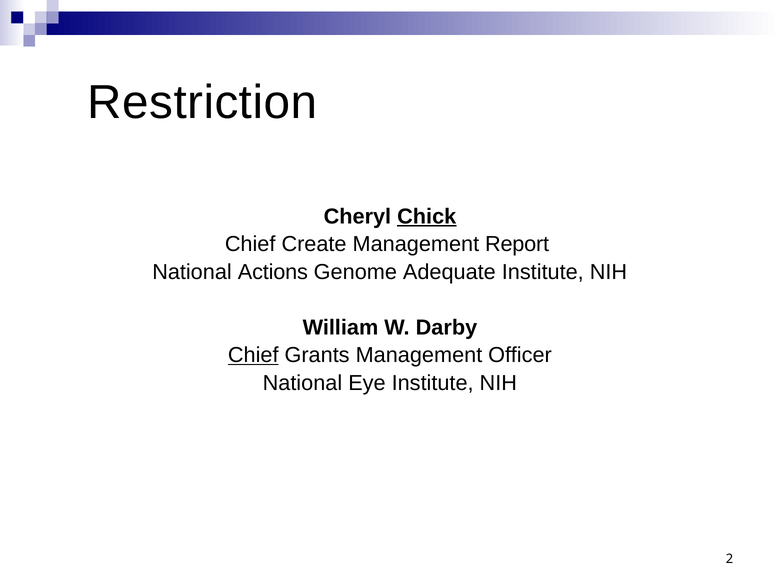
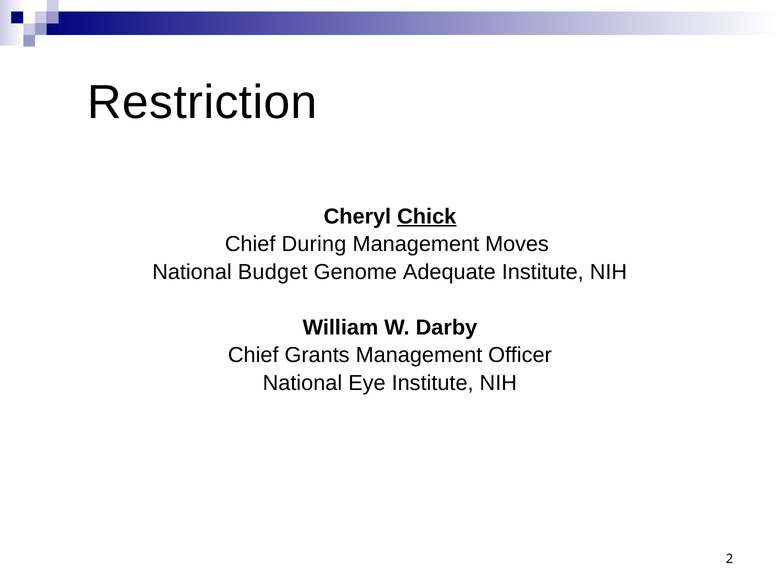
Create: Create -> During (314, 244)
Report: Report -> Moves (517, 244)
Actions: Actions -> Budget (273, 272)
Chief underline: present -> none (253, 355)
